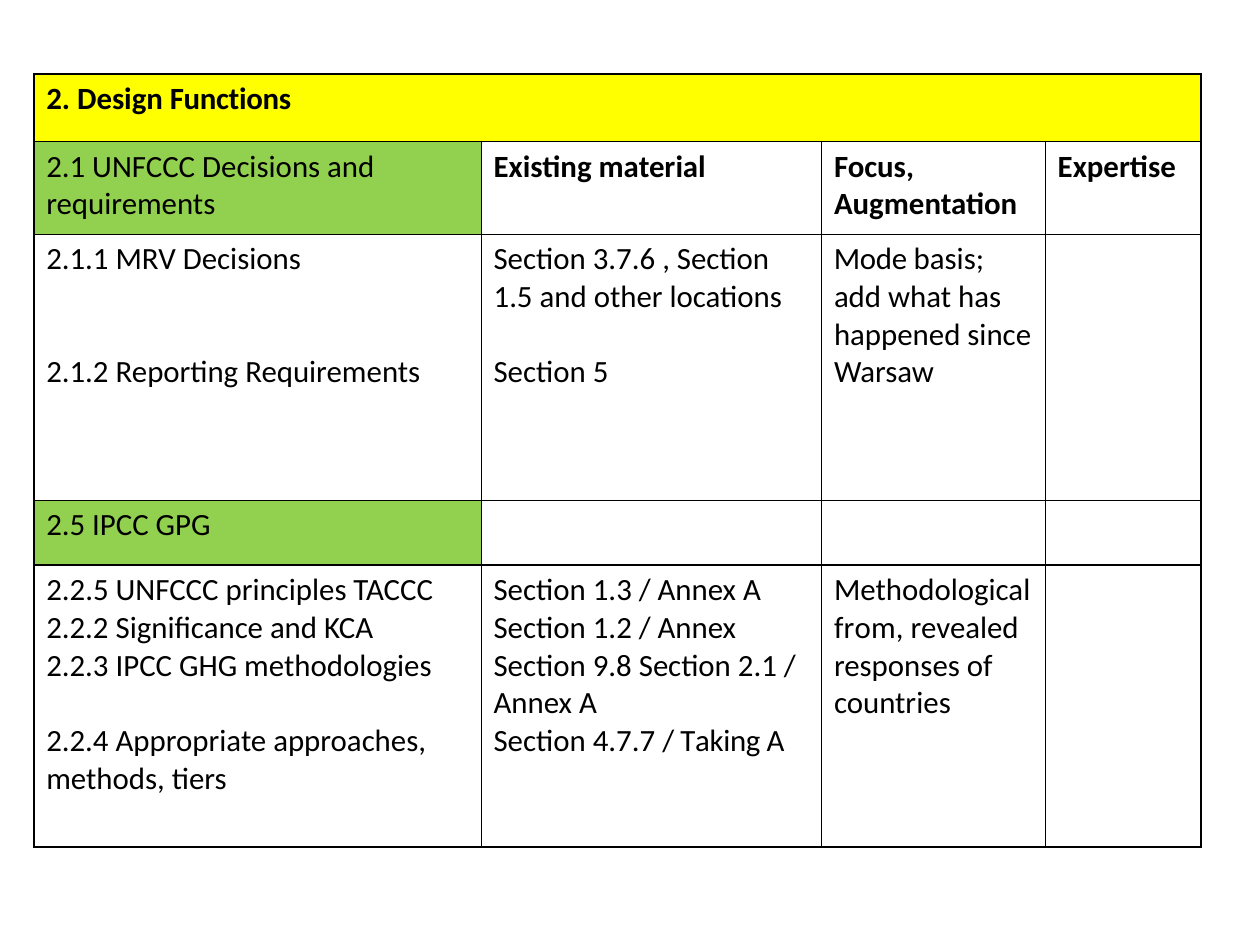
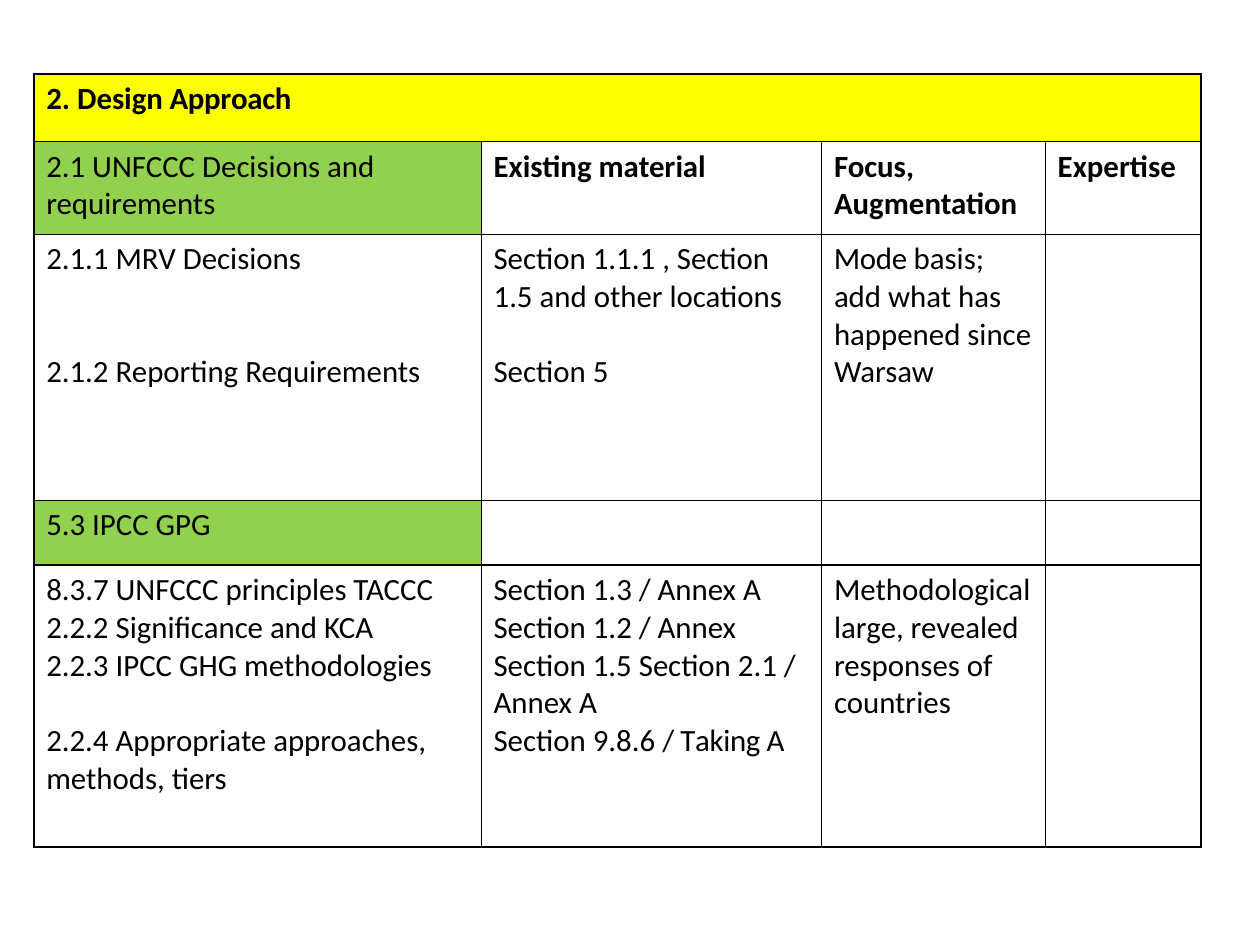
Functions: Functions -> Approach (230, 100)
3.7.6: 3.7.6 -> 1.1.1 (624, 260)
2.5: 2.5 -> 5.3 (66, 526)
2.2.5: 2.2.5 -> 8.3.7 (77, 591)
from: from -> large (869, 628)
9.8: 9.8 -> 1.5 (612, 666)
4.7.7: 4.7.7 -> 9.8.6 (624, 741)
